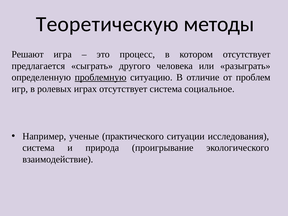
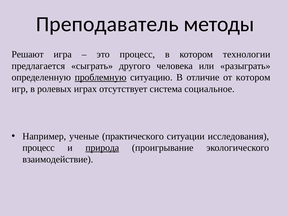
Теоретическую: Теоретическую -> Преподаватель (107, 24)
котором отсутствует: отсутствует -> технологии (247, 54)
от проблем: проблем -> котором (253, 77)
система: система -> процесс (39, 148)
природа underline: none -> present (102, 148)
